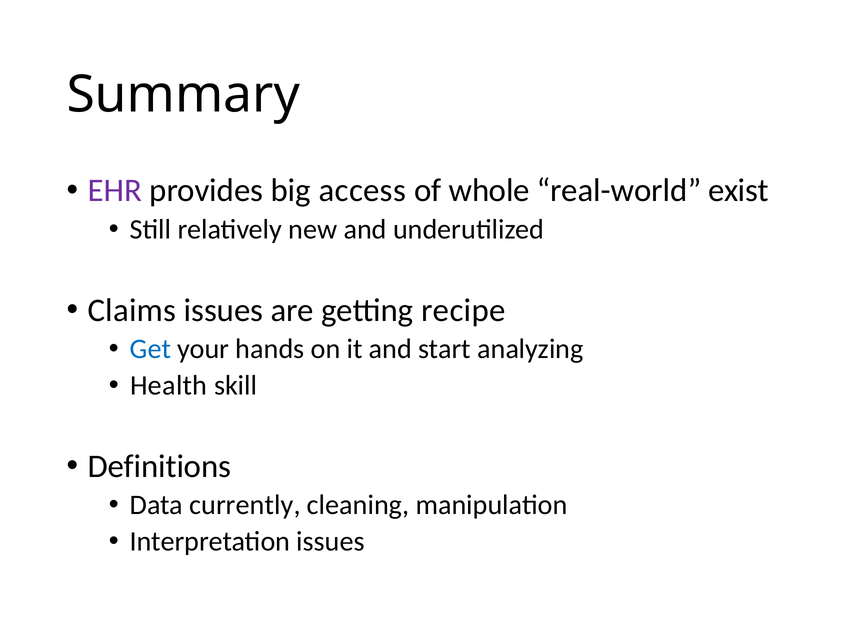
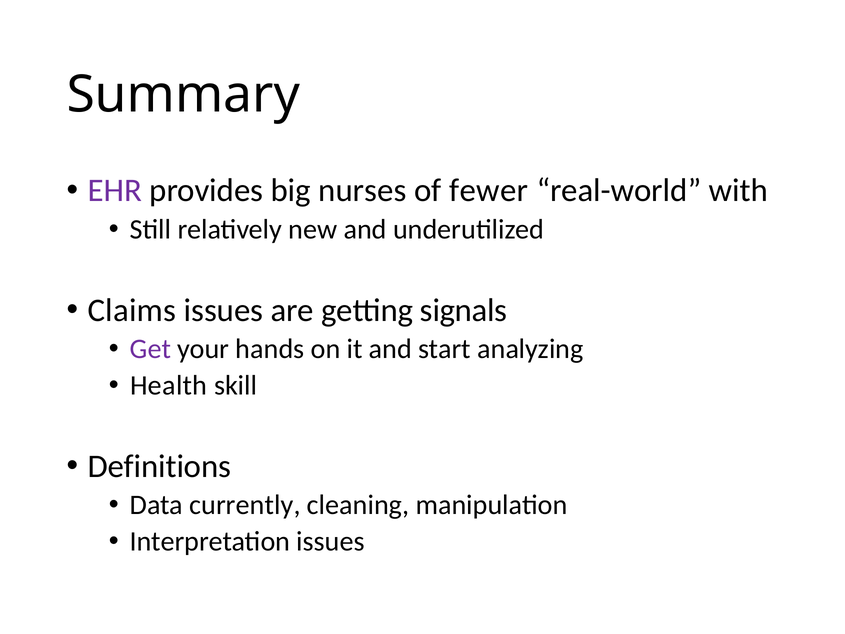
access: access -> nurses (362, 190)
whole: whole -> fewer (489, 190)
exist: exist -> with (738, 190)
recipe: recipe -> signals (464, 310)
Get colour: blue -> purple (150, 349)
